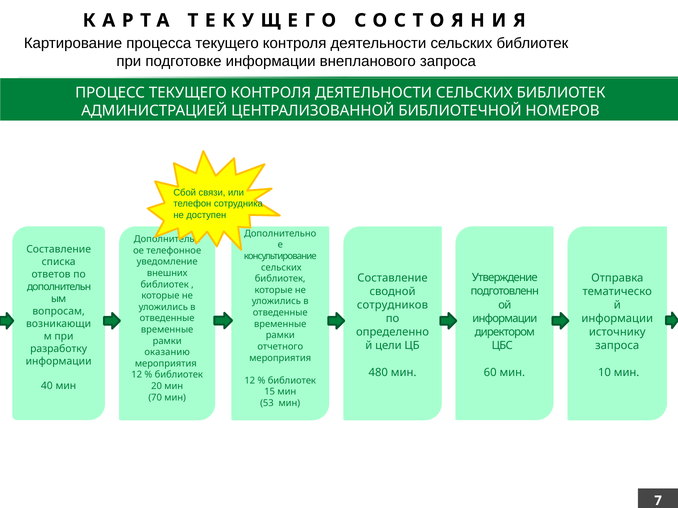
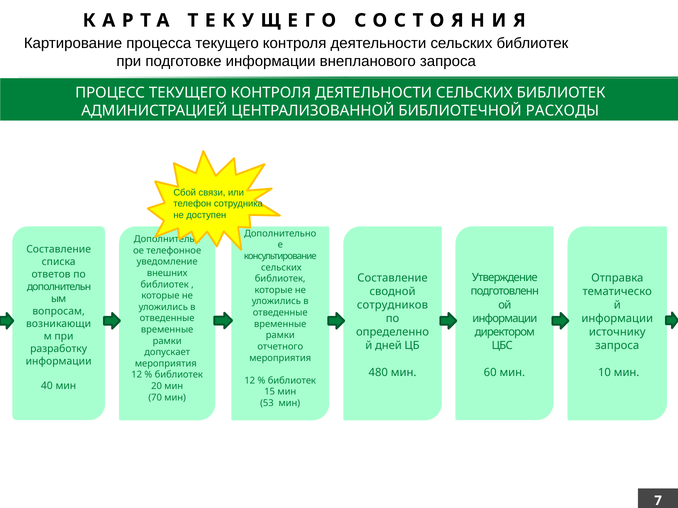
НОМЕРОВ: НОМЕРОВ -> РАСХОДЫ (562, 111)
цели: цели -> дней (388, 346)
оказанию: оказанию -> допускает (167, 353)
